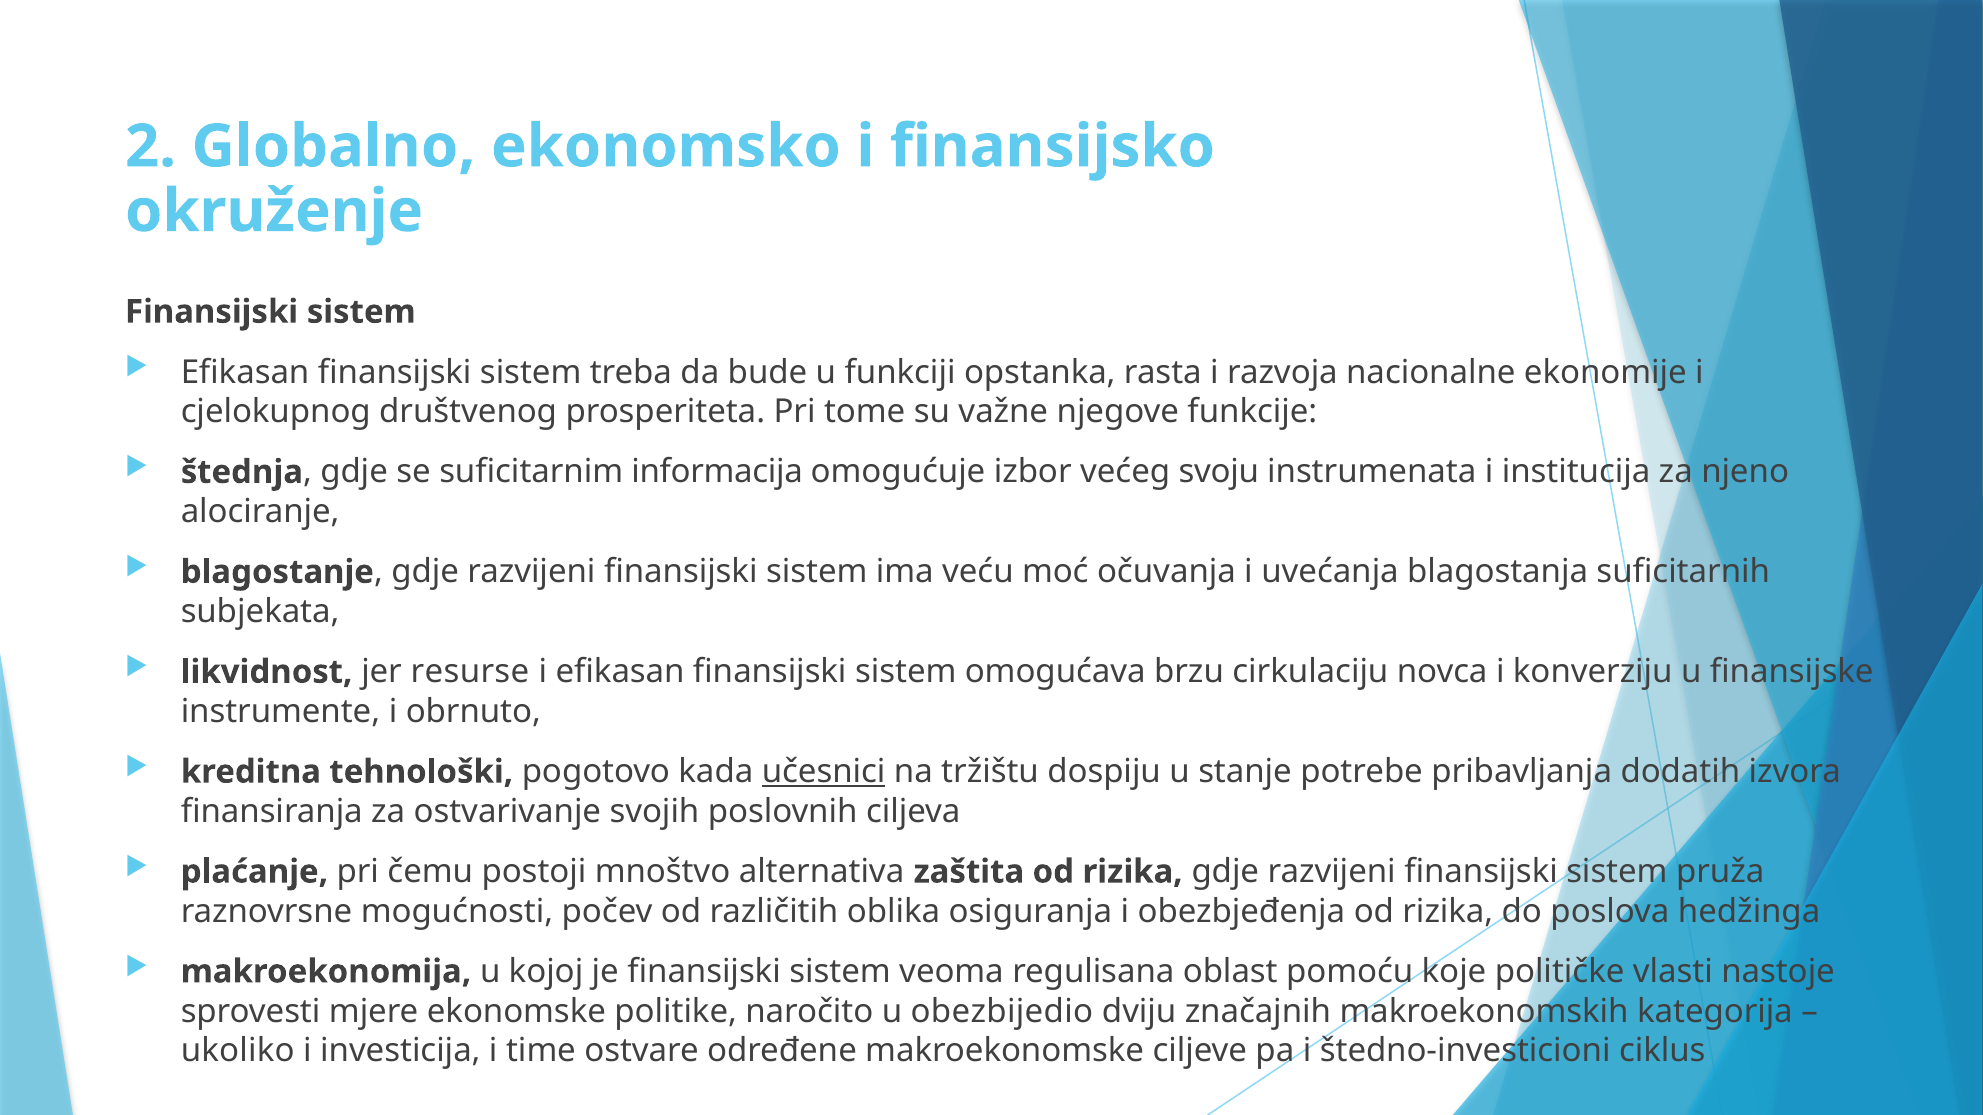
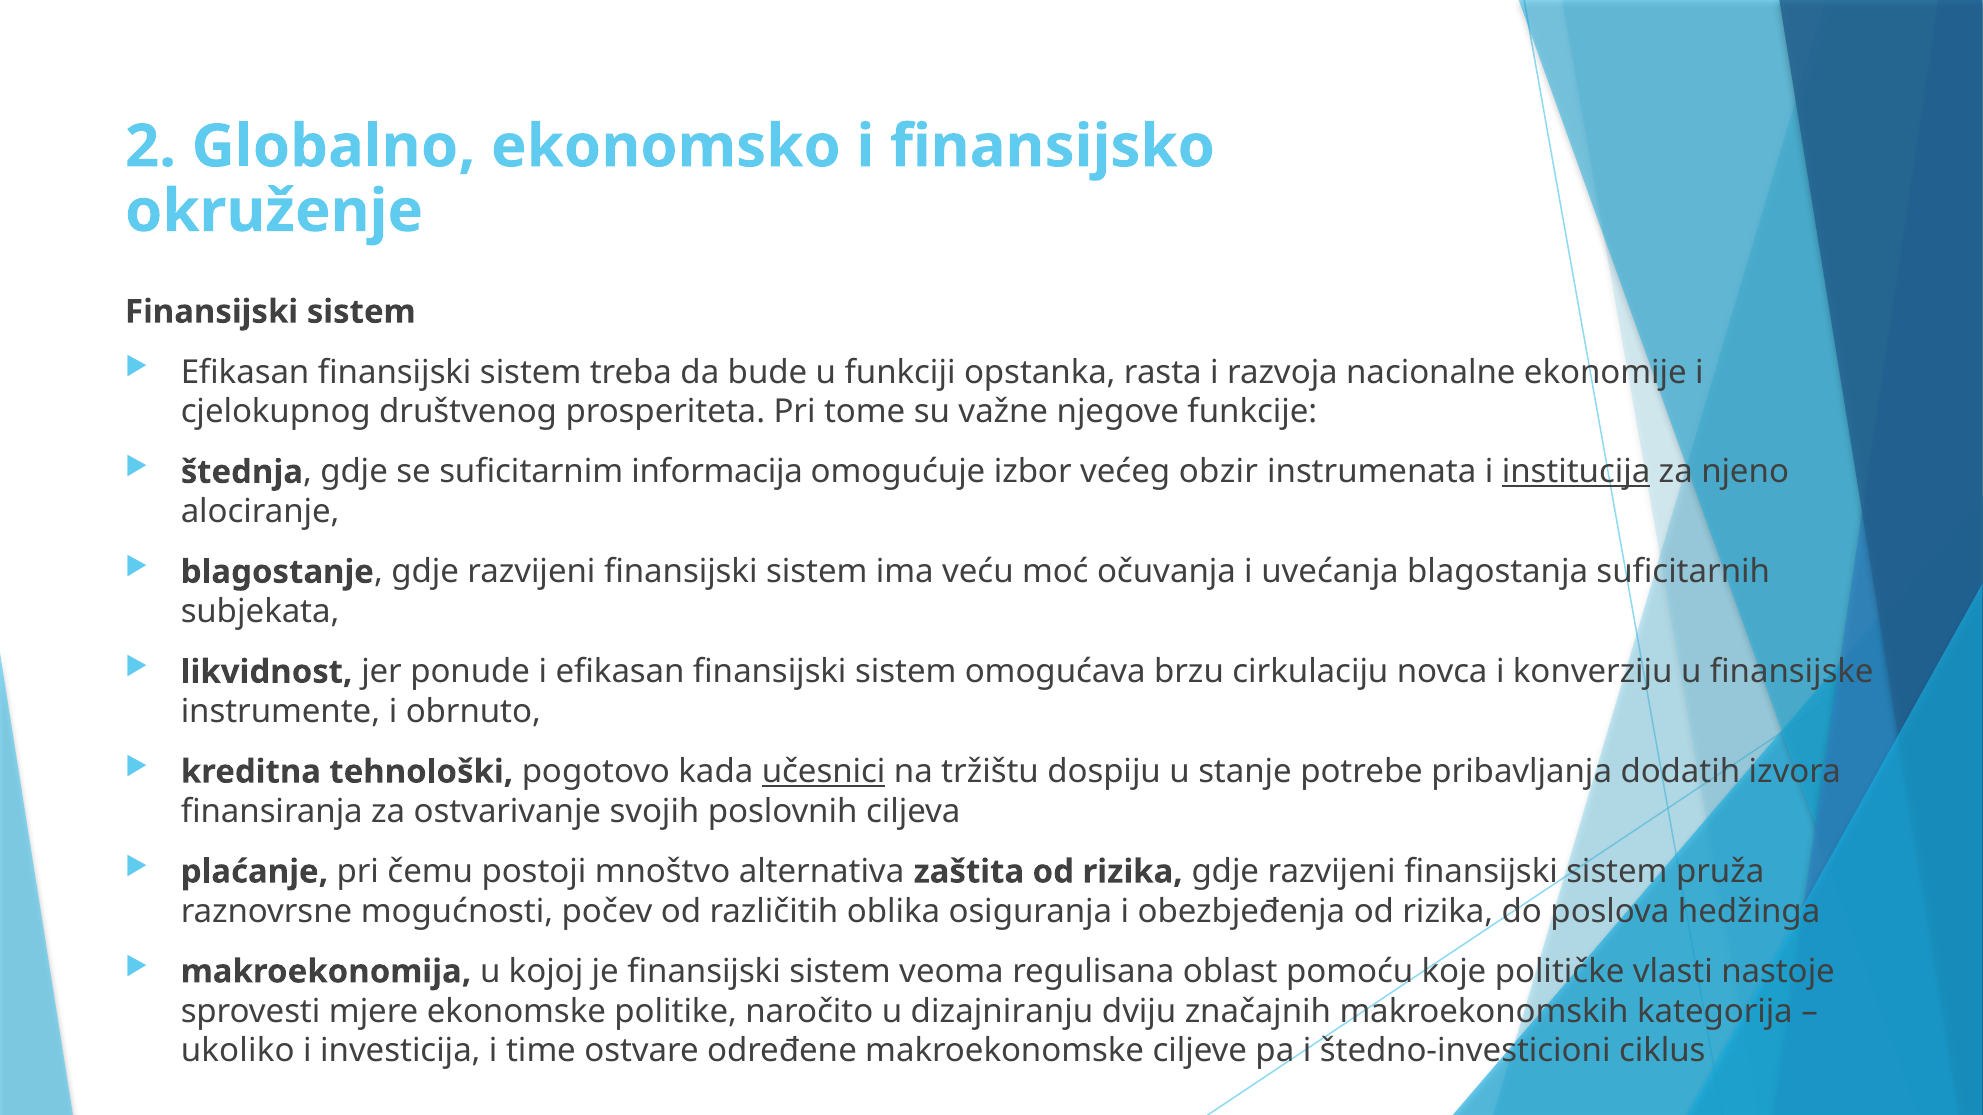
svoju: svoju -> obzir (1218, 472)
institucija underline: none -> present (1576, 472)
resurse: resurse -> ponude (470, 672)
obezbijedio: obezbijedio -> dizajniranju (1002, 1012)
